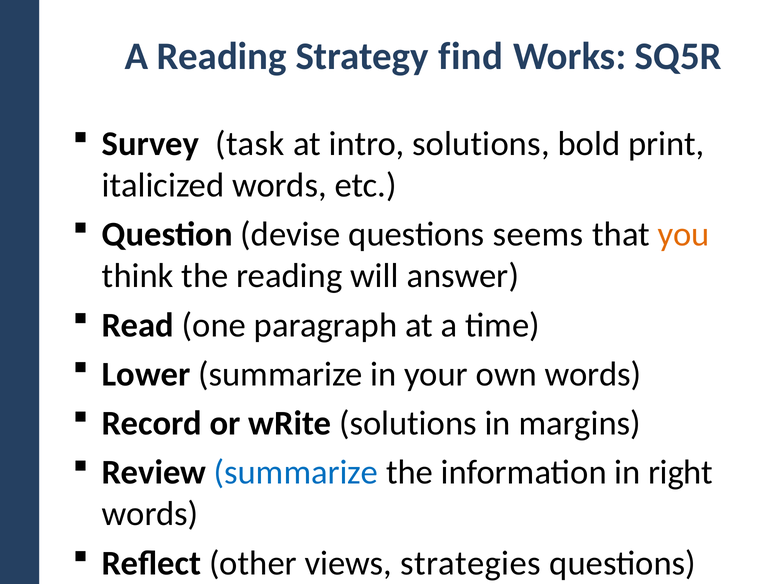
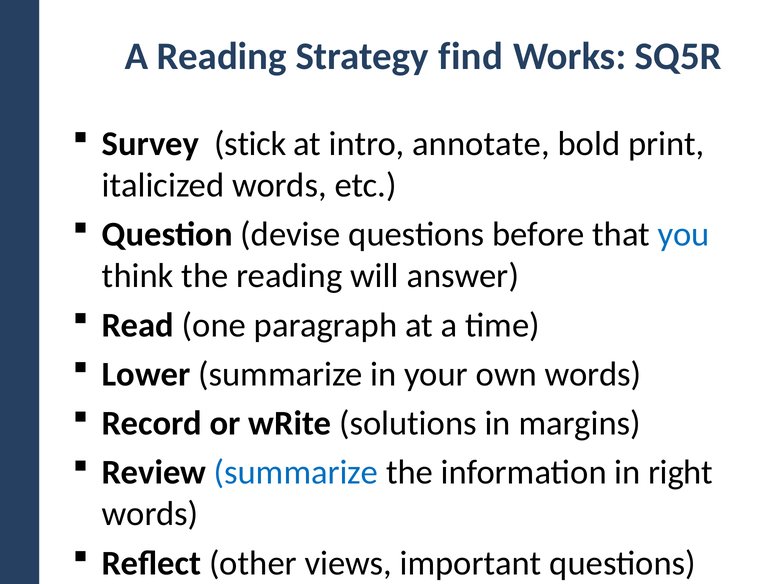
task: task -> stick (250, 144)
intro solutions: solutions -> annotate (481, 144)
seems: seems -> before (538, 235)
you colour: orange -> blue (684, 235)
strategies: strategies -> important (471, 563)
